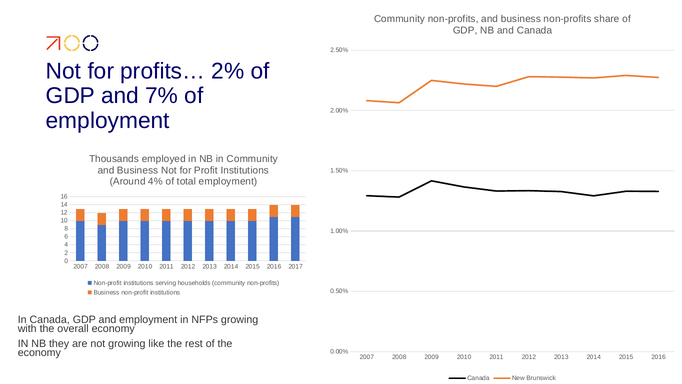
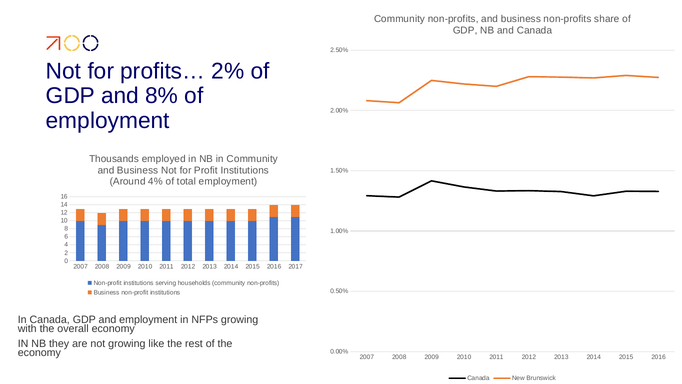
7%: 7% -> 8% (162, 96)
